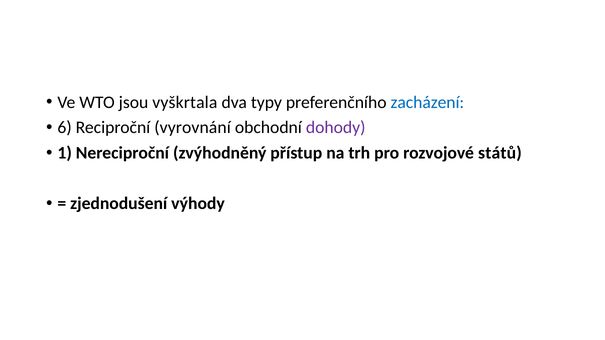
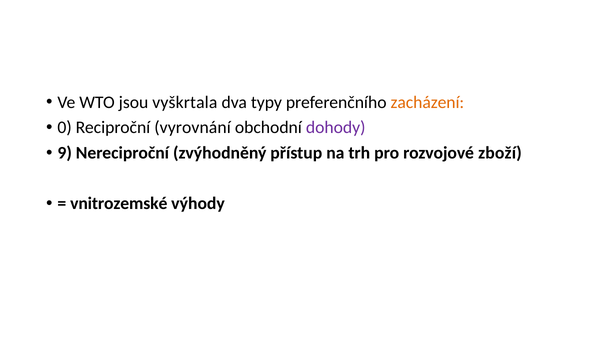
zacházení colour: blue -> orange (427, 102)
6: 6 -> 0 (65, 128)
1: 1 -> 9 (65, 153)
států: států -> zboží (500, 153)
zjednodušení: zjednodušení -> vnitrozemské (119, 204)
